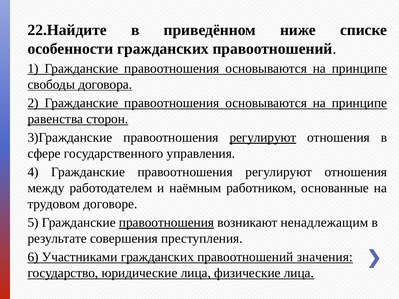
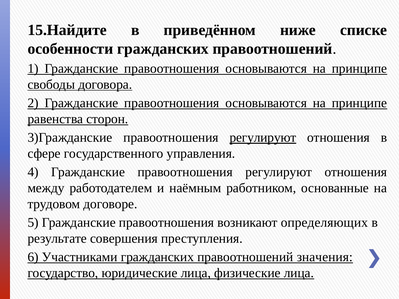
22.Найдите: 22.Найдите -> 15.Найдите (67, 30)
правоотношения underline: present -> none (166, 223)
ненадлежащим: ненадлежащим -> определяющих (324, 223)
